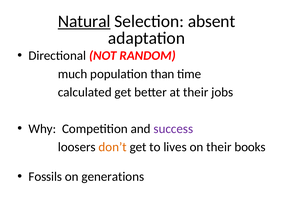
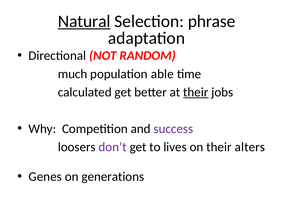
absent: absent -> phrase (212, 21)
than: than -> able (162, 74)
their underline: none -> present (196, 92)
don’t colour: orange -> purple (113, 147)
books: books -> alters (250, 147)
Fossils: Fossils -> Genes (45, 176)
